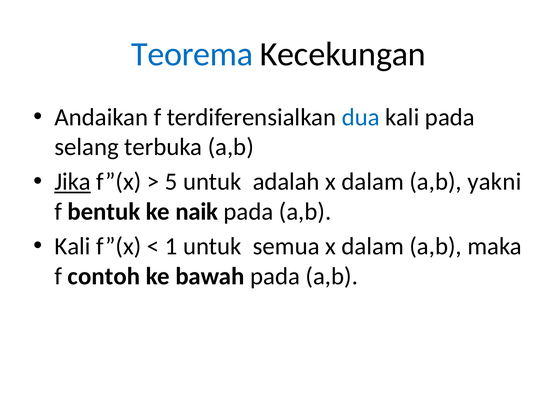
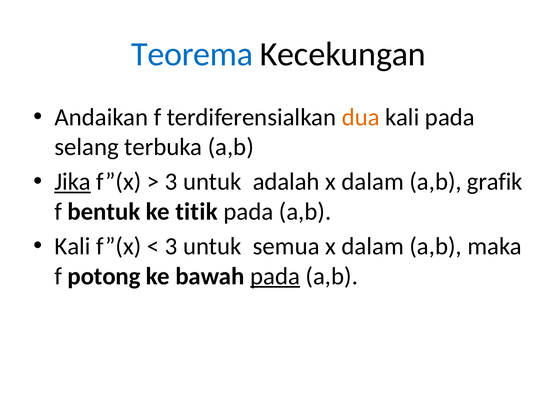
dua colour: blue -> orange (361, 117)
5: 5 -> 3 (171, 182)
yakni: yakni -> grafik (495, 182)
naik: naik -> titik (196, 211)
1: 1 -> 3 (171, 246)
contoh: contoh -> potong (104, 276)
pada underline: none -> present (275, 276)
